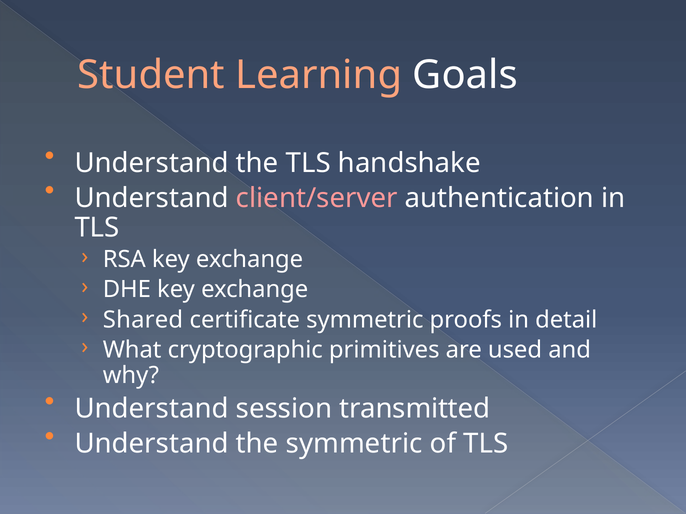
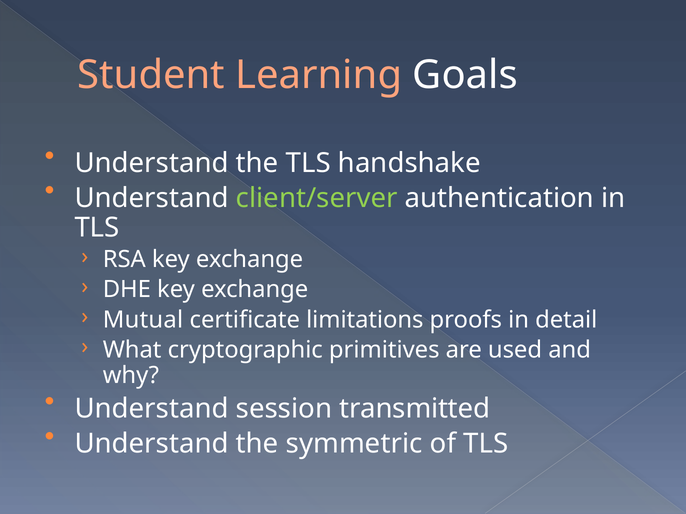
client/server colour: pink -> light green (317, 198)
Shared: Shared -> Mutual (143, 320)
certificate symmetric: symmetric -> limitations (365, 320)
